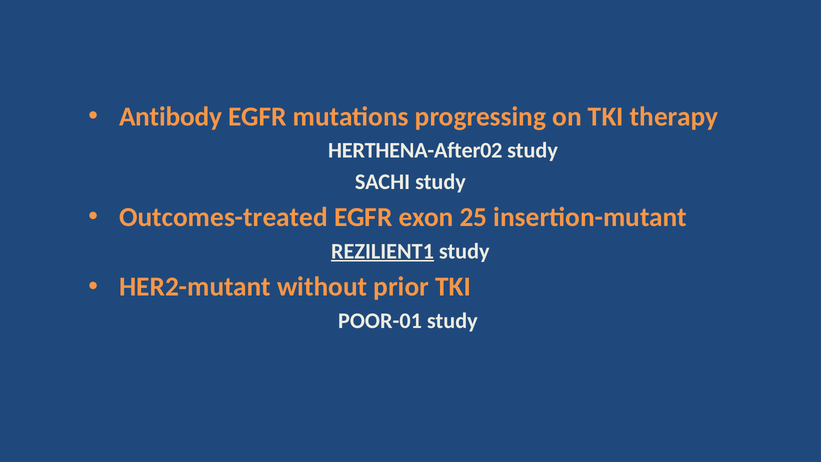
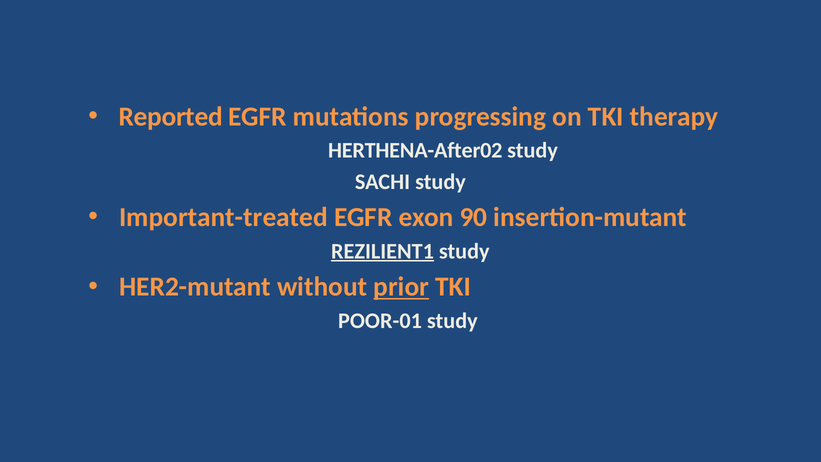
Antibody: Antibody -> Reported (171, 117)
Outcomes-treated: Outcomes-treated -> Important-treated (223, 217)
25: 25 -> 90 (473, 217)
prior underline: none -> present (401, 287)
